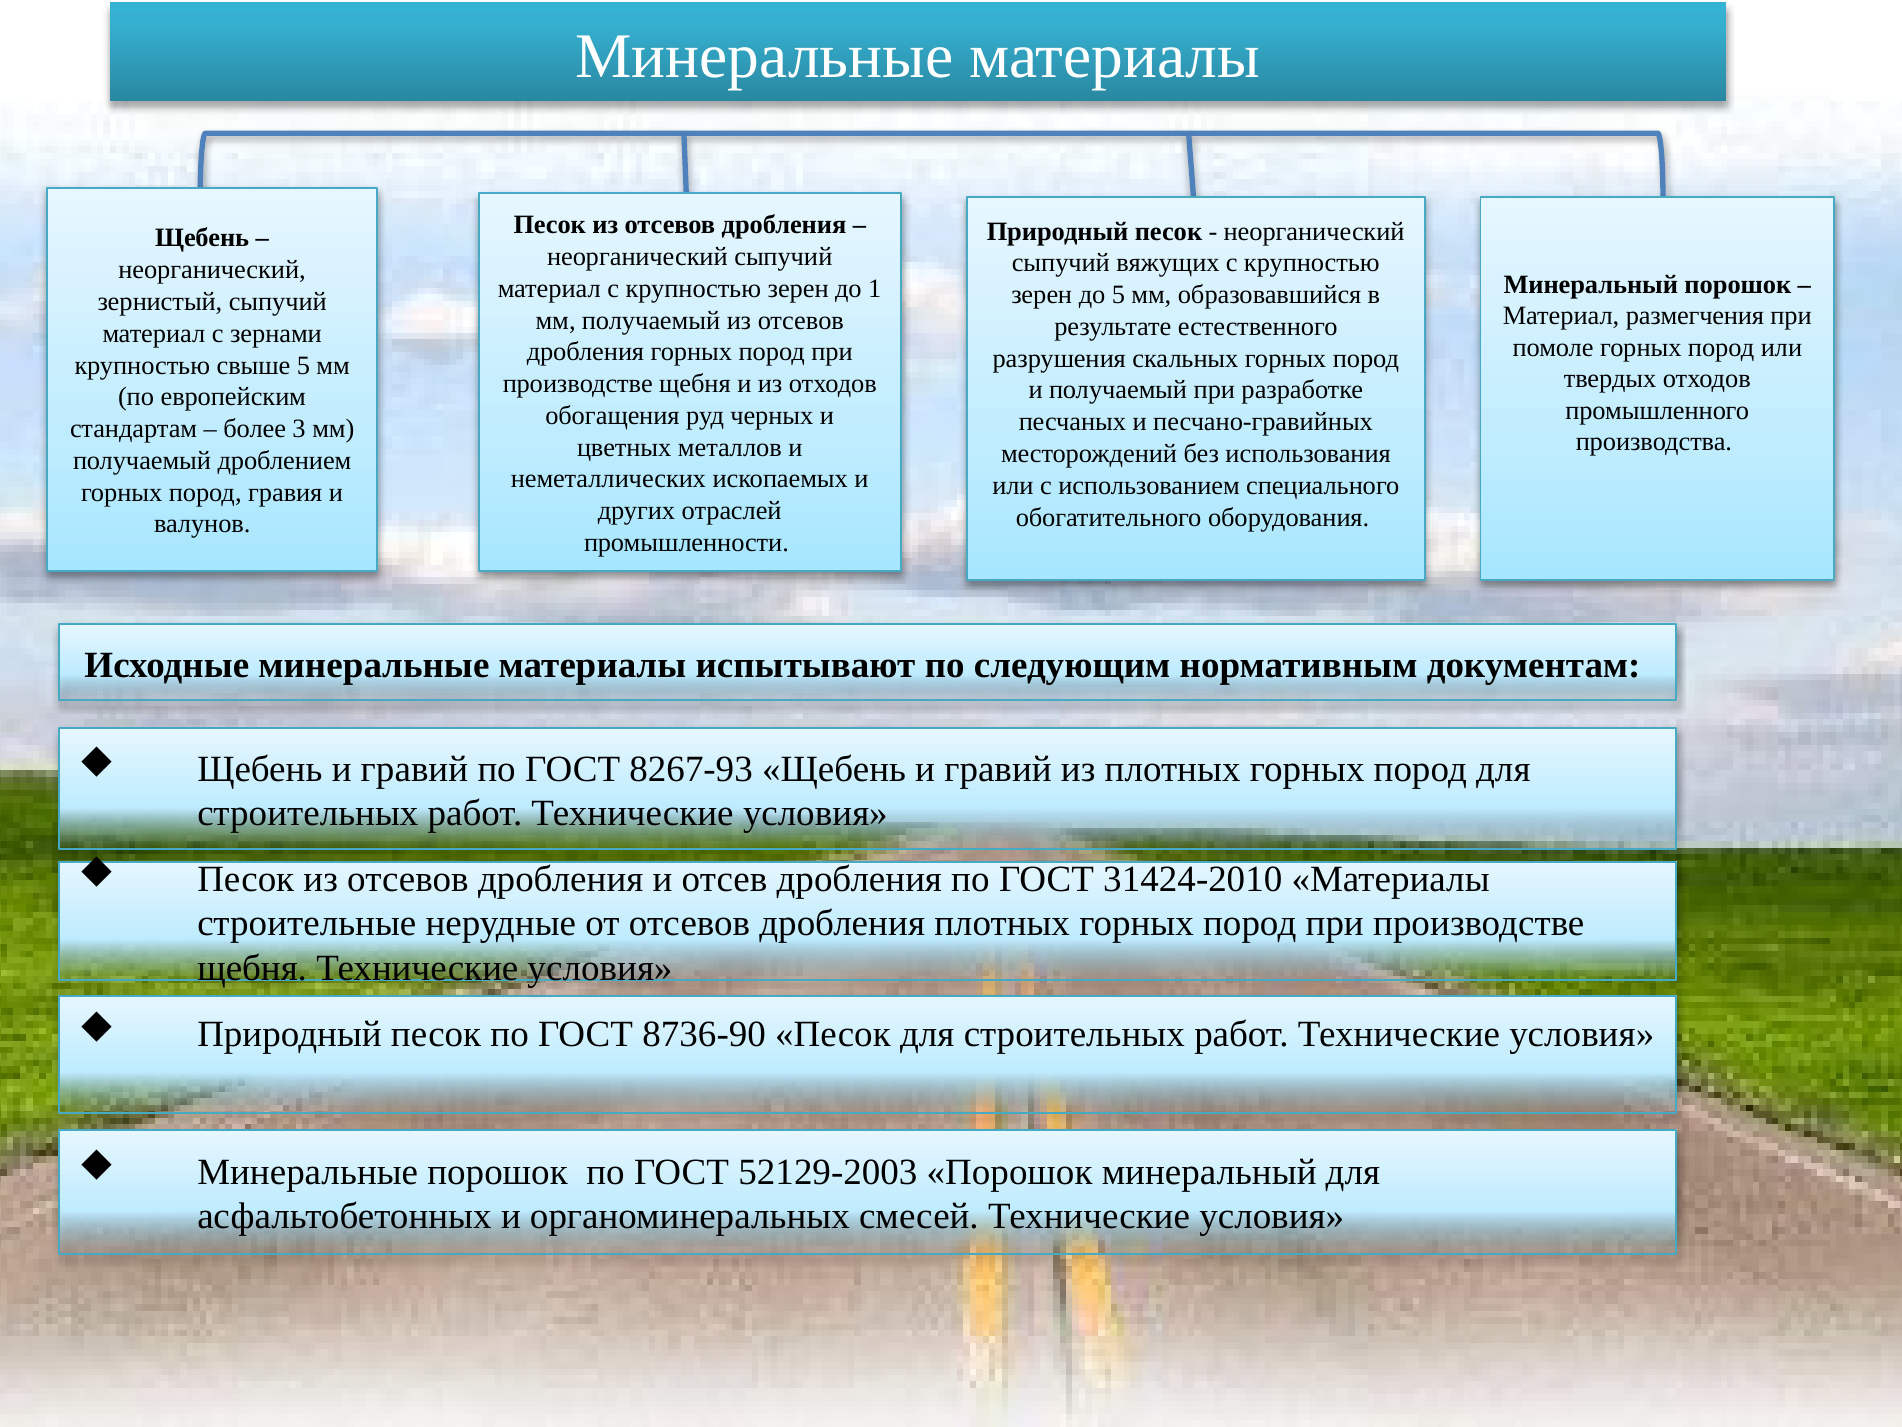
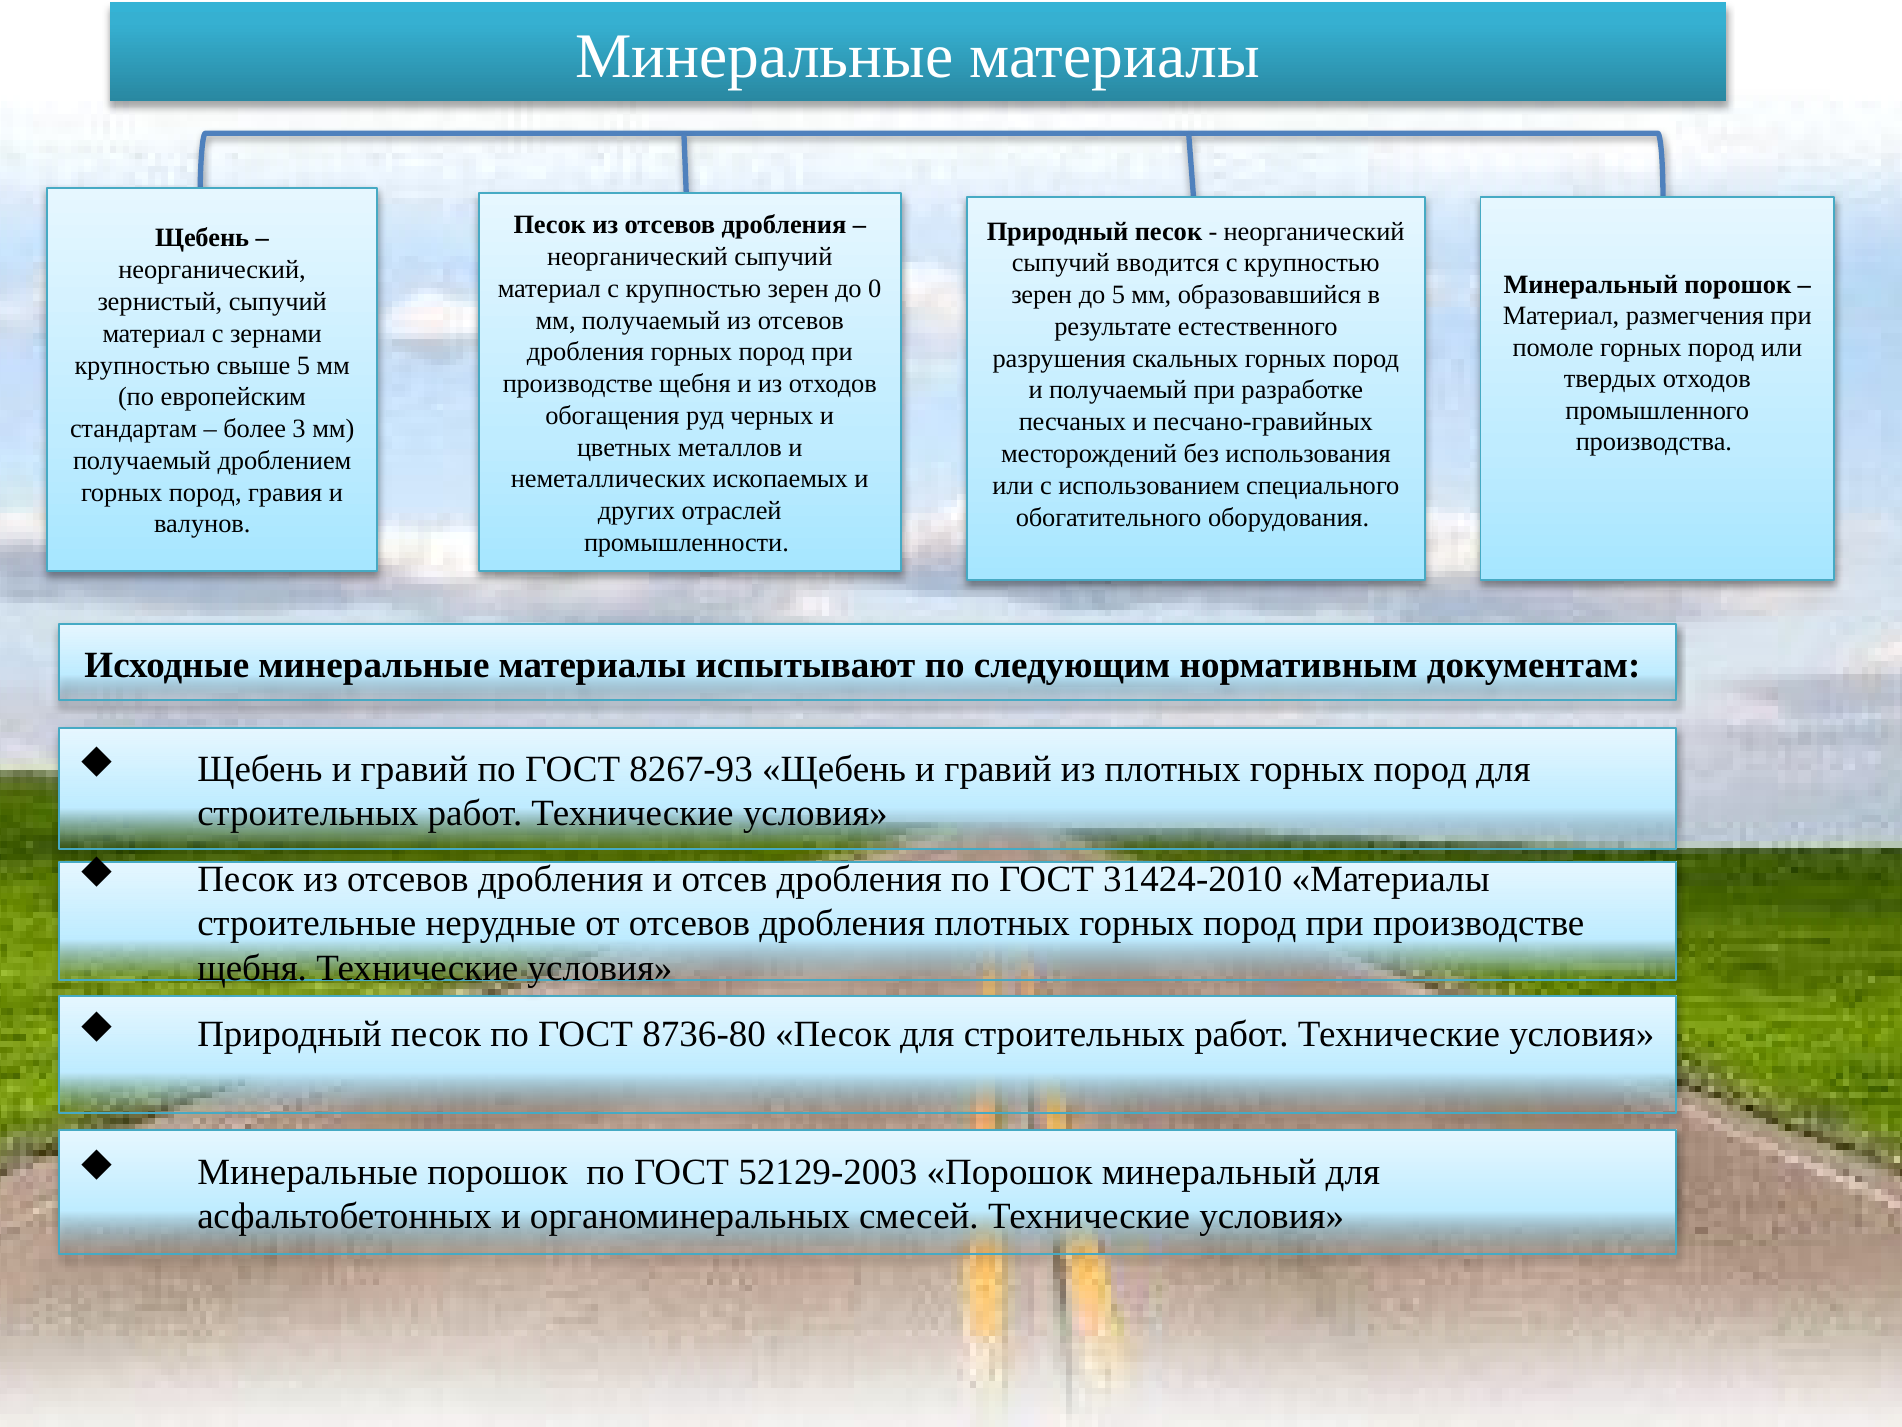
вяжущих: вяжущих -> вводится (1168, 263)
1: 1 -> 0 (875, 288)
8736-90: 8736-90 -> 8736-80 (704, 1034)
